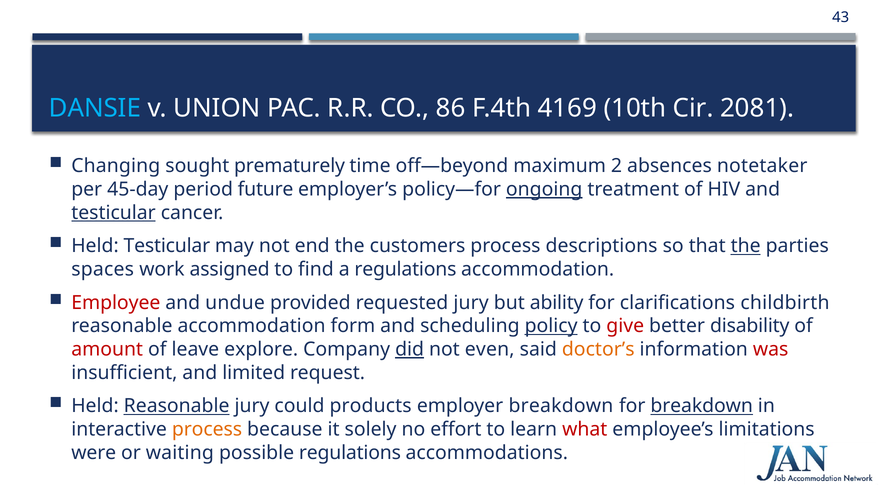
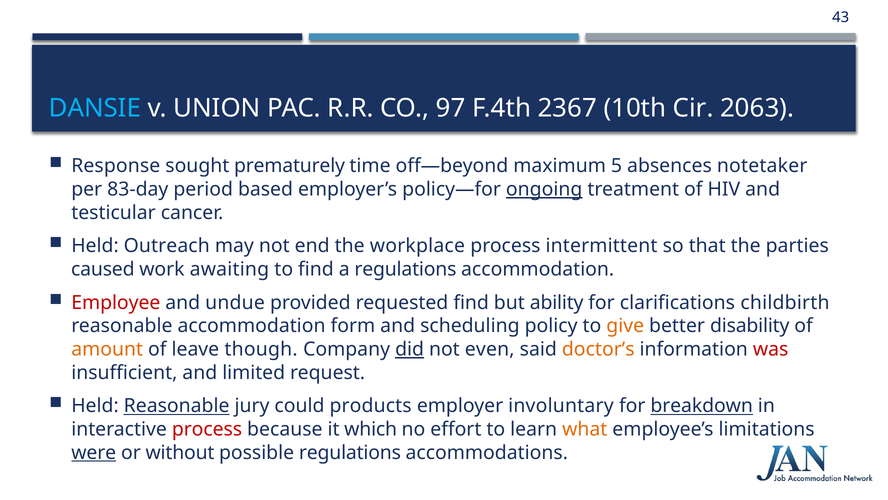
86: 86 -> 97 (451, 108)
4169: 4169 -> 2367 (567, 108)
2081: 2081 -> 2063 (757, 108)
Changing: Changing -> Response (116, 166)
2: 2 -> 5 (617, 166)
45-day: 45-day -> 83-day (138, 189)
future: future -> based (265, 189)
testicular underline: present -> none (114, 212)
Held Testicular: Testicular -> Outreach (167, 246)
customers: customers -> workplace (417, 246)
descriptions: descriptions -> intermittent (601, 246)
the underline: present -> none (746, 246)
spaces: spaces -> caused (103, 269)
assigned: assigned -> awaiting (229, 269)
requested jury: jury -> find (471, 302)
policy underline: present -> none (551, 326)
give colour: red -> orange (625, 326)
amount colour: red -> orange (107, 349)
explore: explore -> though (261, 349)
employer breakdown: breakdown -> involuntary (561, 406)
process colour: orange -> red (207, 429)
solely: solely -> which (371, 429)
what colour: red -> orange (585, 429)
were underline: none -> present (94, 452)
waiting: waiting -> without (180, 452)
